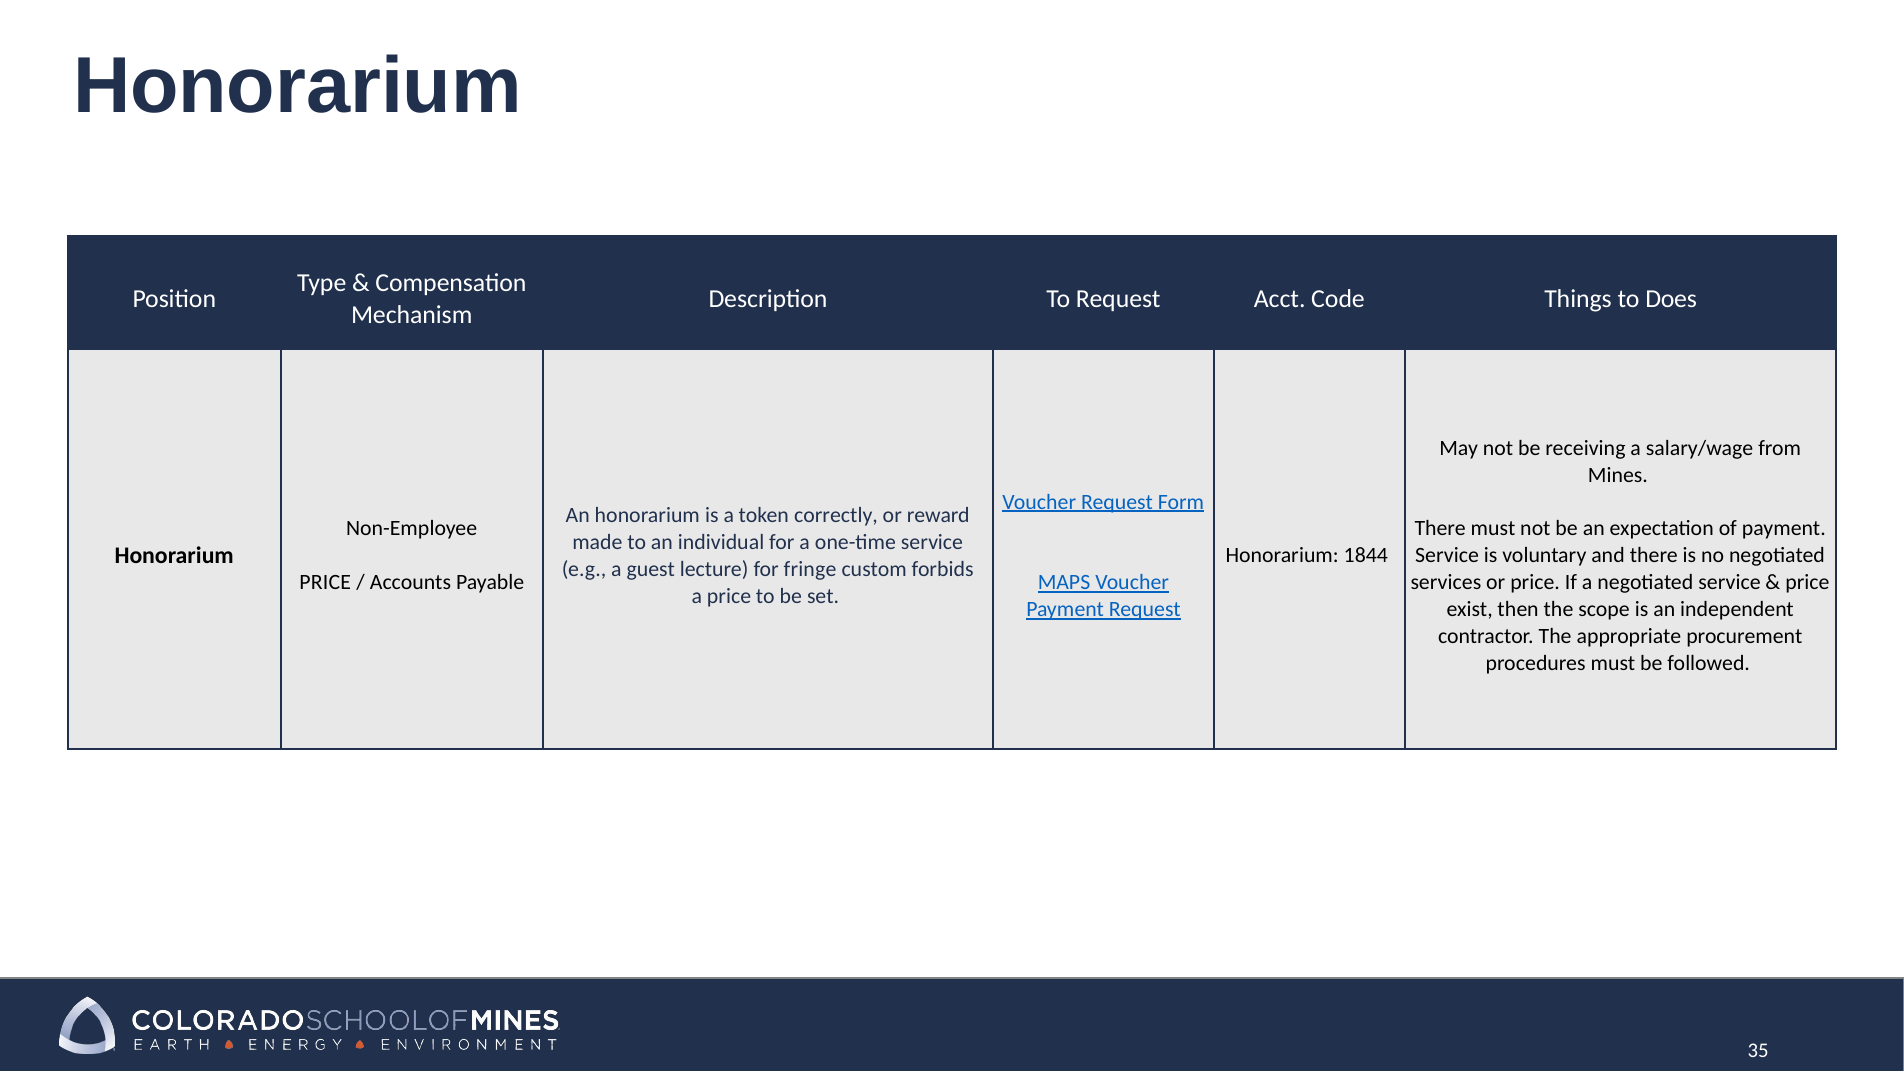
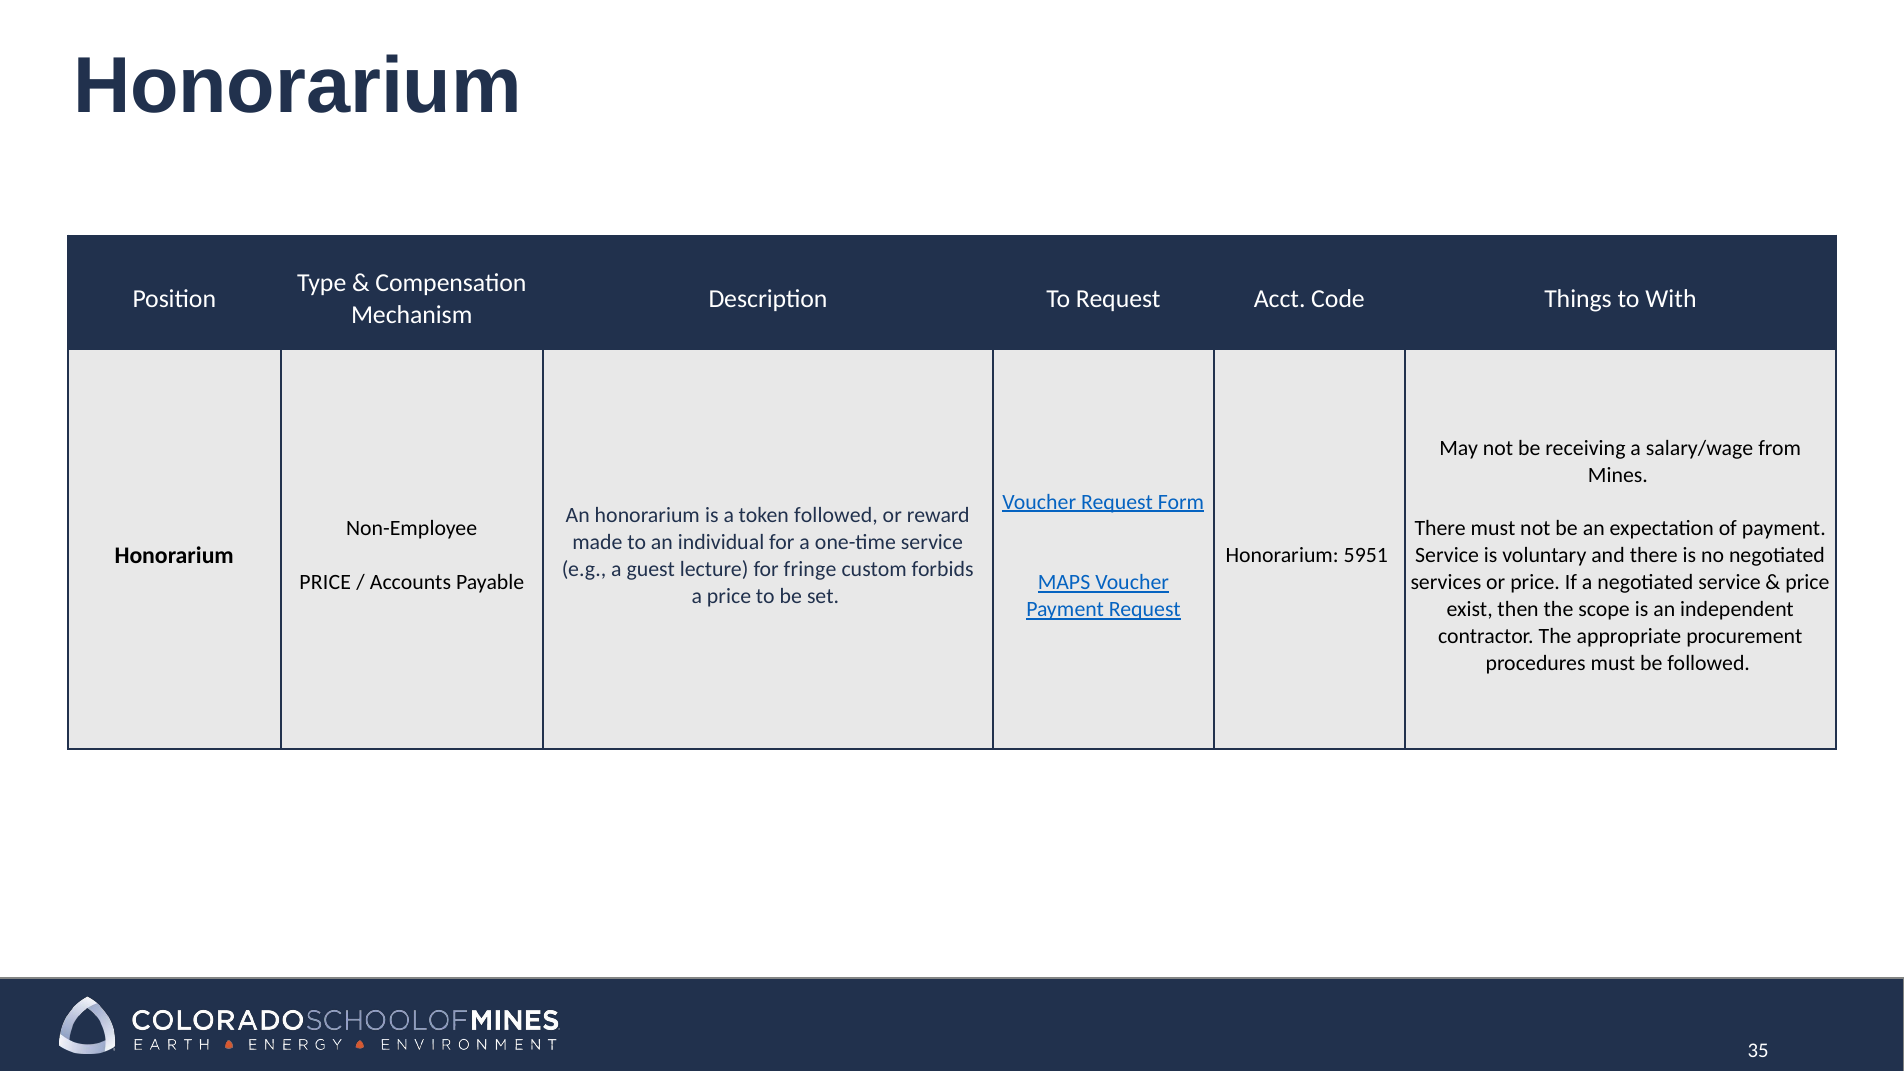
Does: Does -> With (1671, 299)
token correctly: correctly -> followed (836, 515)
1844: 1844 -> 5951 (1366, 556)
